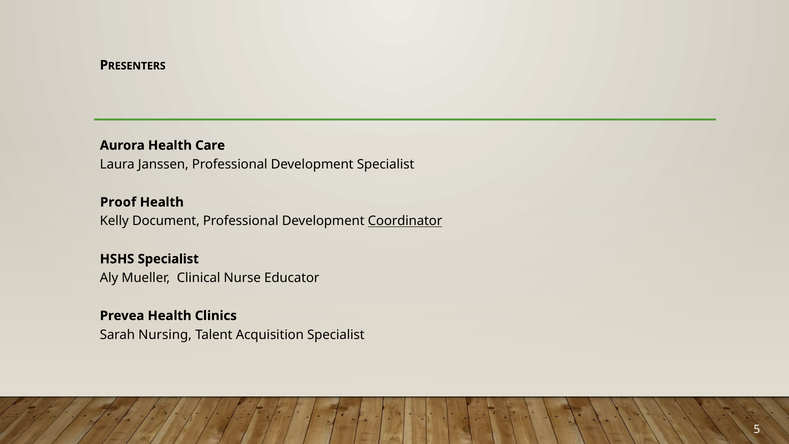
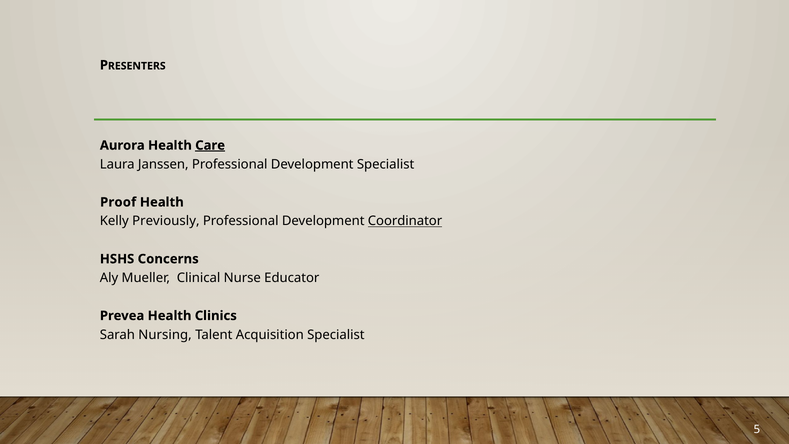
Care underline: none -> present (210, 145)
Document: Document -> Previously (166, 221)
HSHS Specialist: Specialist -> Concerns (168, 259)
